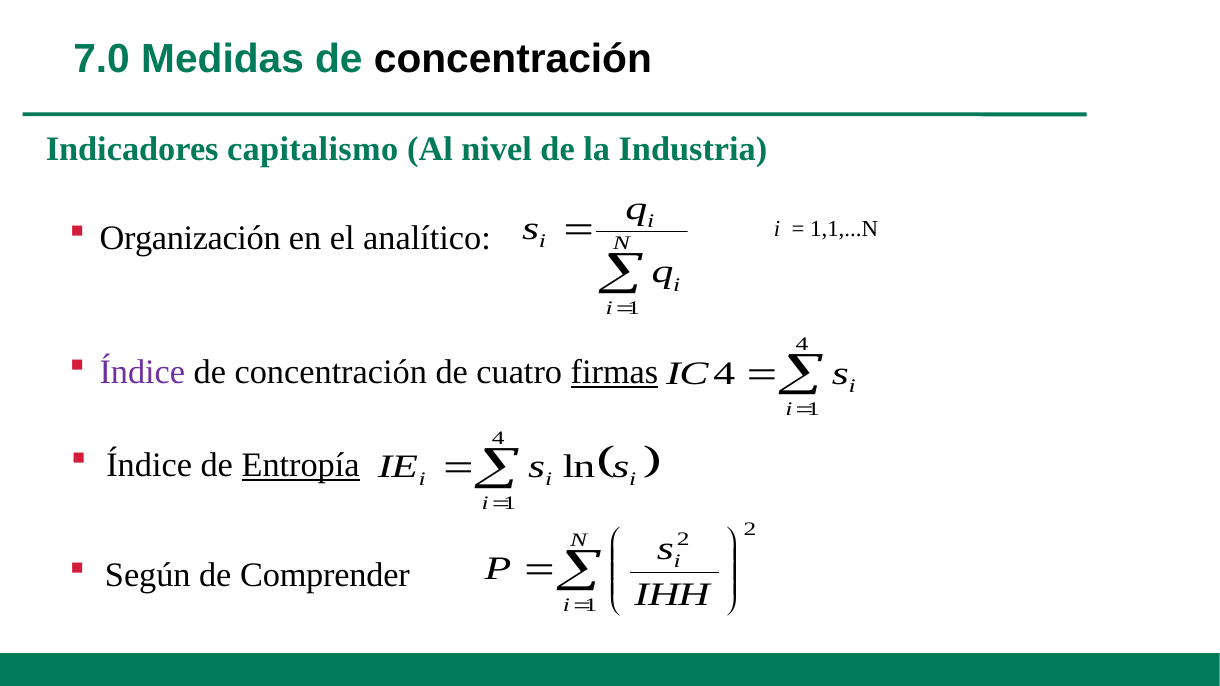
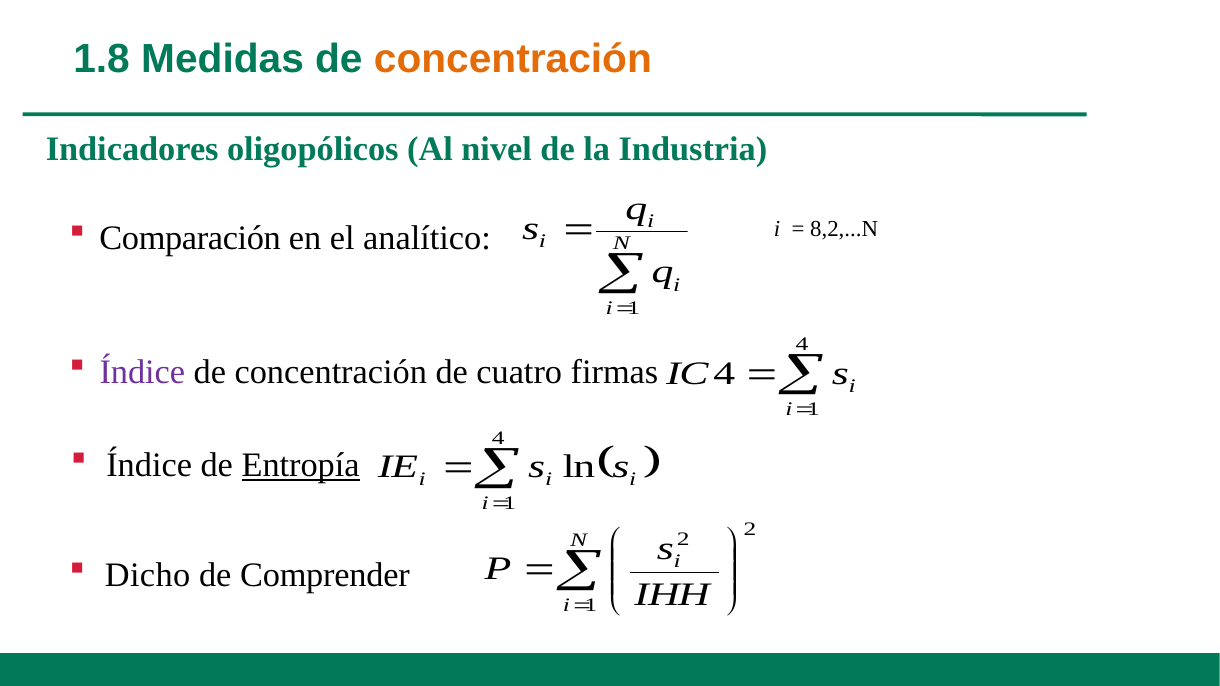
7.0: 7.0 -> 1.8 (102, 59)
concentración colour: black -> orange (513, 59)
capitalismo: capitalismo -> oligopólicos (313, 149)
1,1,...N: 1,1,...N -> 8,2,...N (844, 229)
Organización: Organización -> Comparación (190, 238)
firmas underline: present -> none (615, 372)
Según: Según -> Dicho (148, 575)
